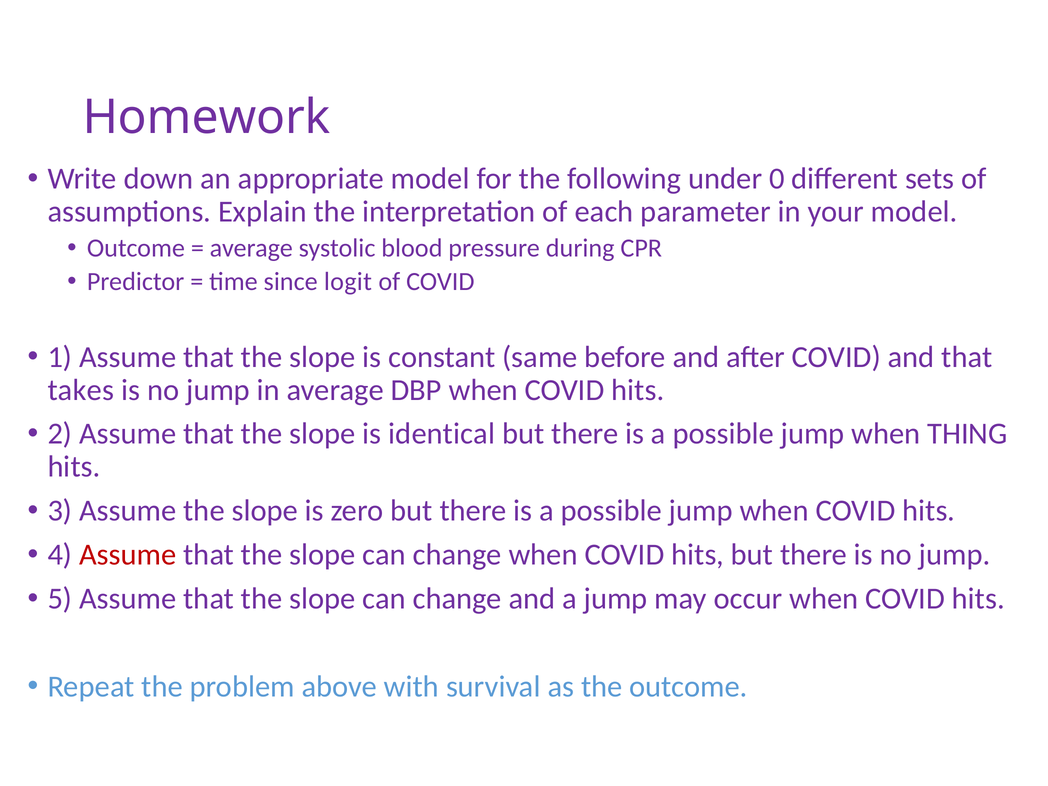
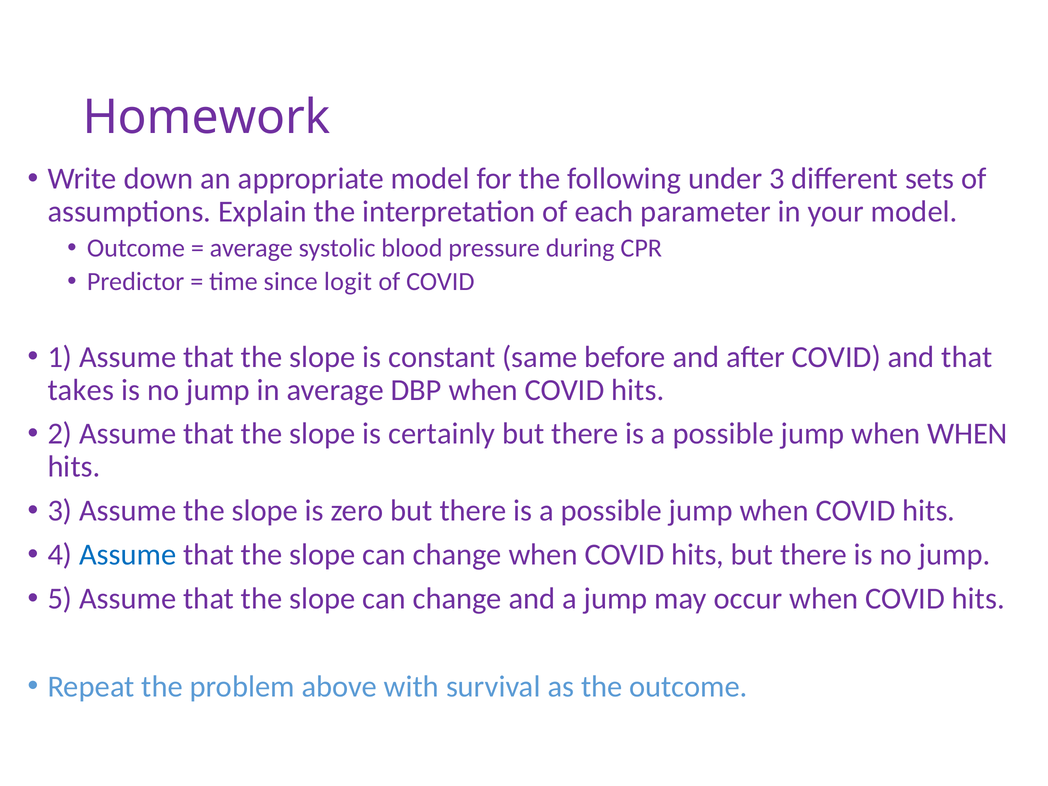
under 0: 0 -> 3 (777, 179)
identical: identical -> certainly (442, 434)
when THING: THING -> WHEN (967, 434)
Assume colour: red -> blue (128, 555)
